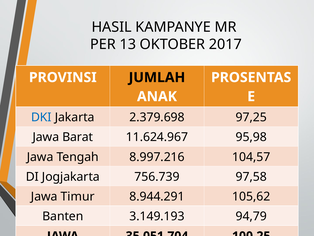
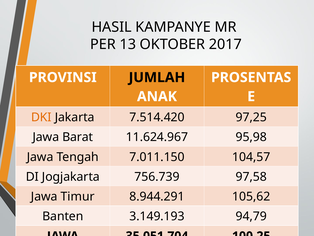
DKI colour: blue -> orange (41, 117)
2.379.698: 2.379.698 -> 7.514.420 (157, 117)
8.997.216: 8.997.216 -> 7.011.150 (157, 157)
